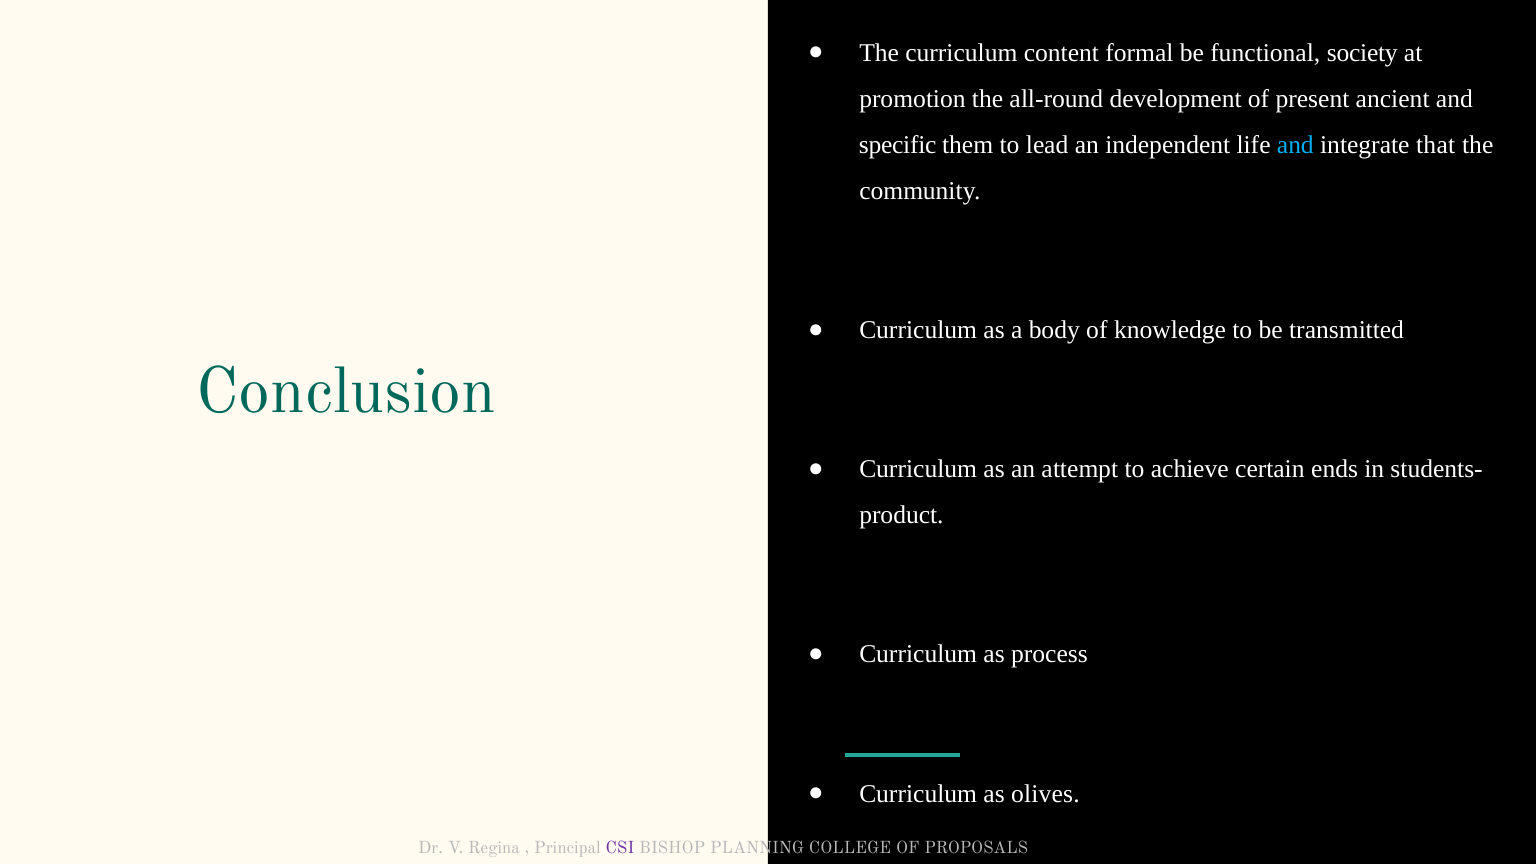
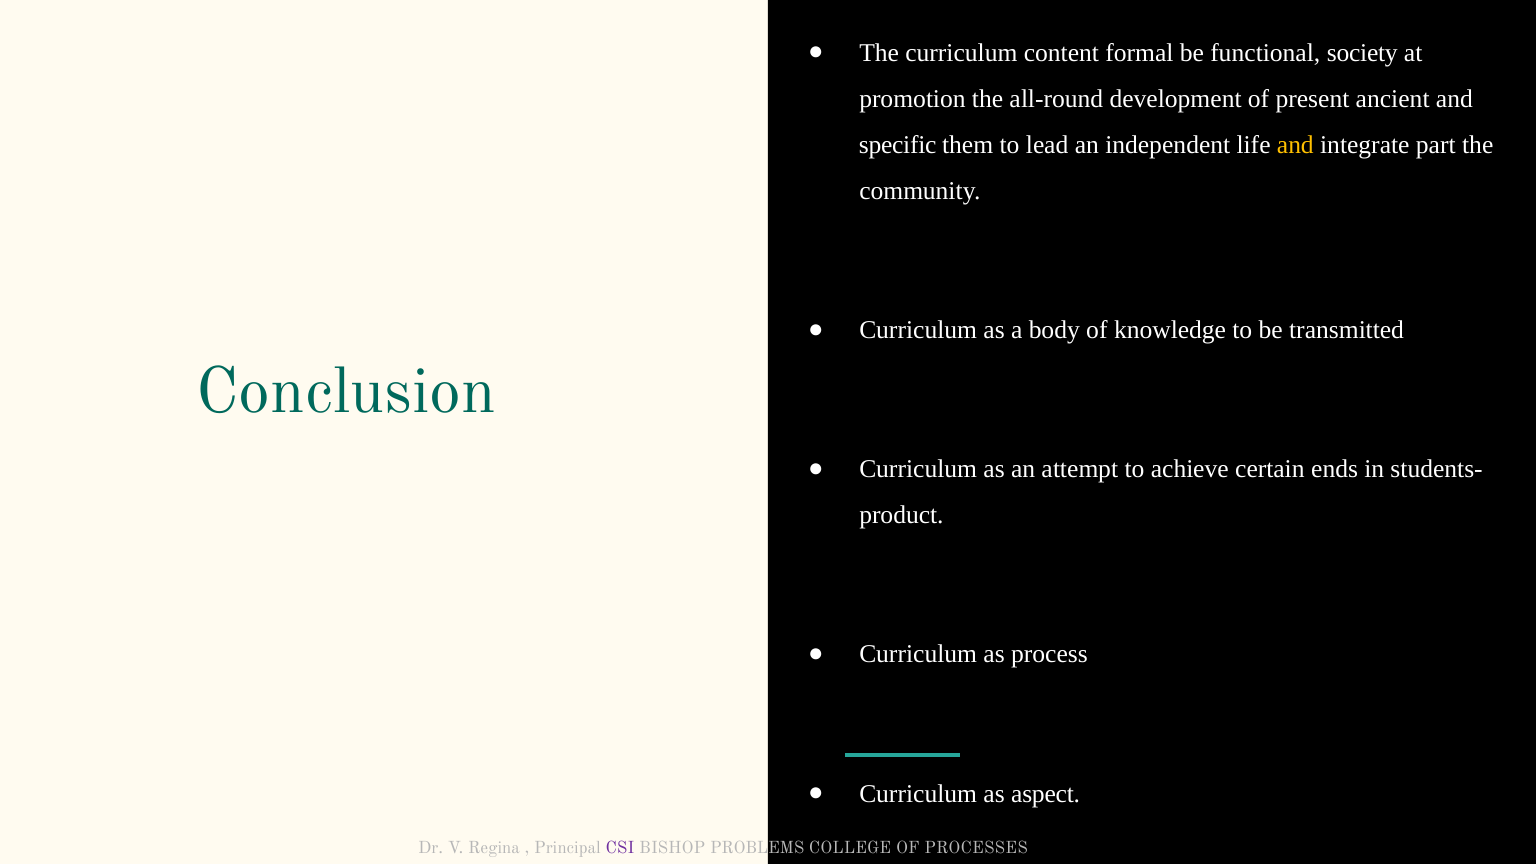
and colour: light blue -> yellow (1295, 145)
that: that -> part (1436, 145)
olives: olives -> aspect (1046, 794)
PLANNING: PLANNING -> PROBLEMS (757, 848)
PROPOSALS: PROPOSALS -> PROCESSES (976, 848)
